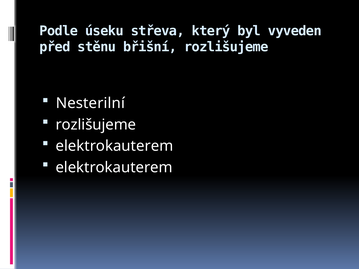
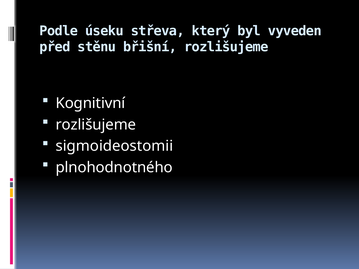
Nesterilní: Nesterilní -> Kognitivní (90, 103)
elektrokauterem: elektrokauterem -> sigmoideostomii (114, 146)
elektrokauterem: elektrokauterem -> plnohodnotného (114, 168)
